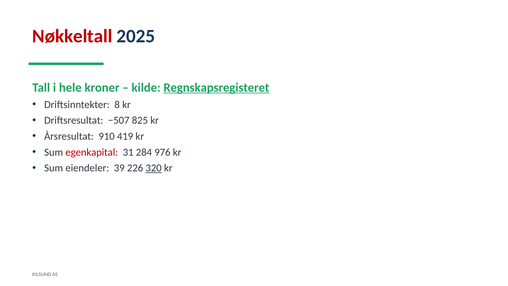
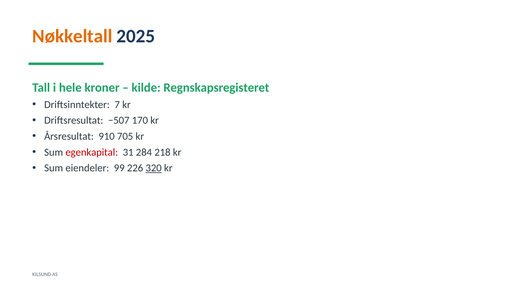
Nøkkeltall colour: red -> orange (72, 36)
Regnskapsregisteret underline: present -> none (216, 87)
8: 8 -> 7 (117, 104)
825: 825 -> 170 (140, 120)
419: 419 -> 705 (125, 136)
976: 976 -> 218 (162, 152)
39: 39 -> 99 (119, 168)
